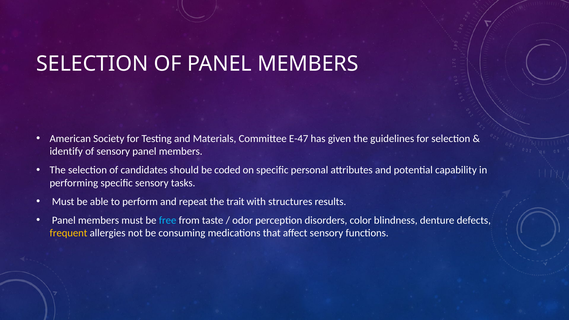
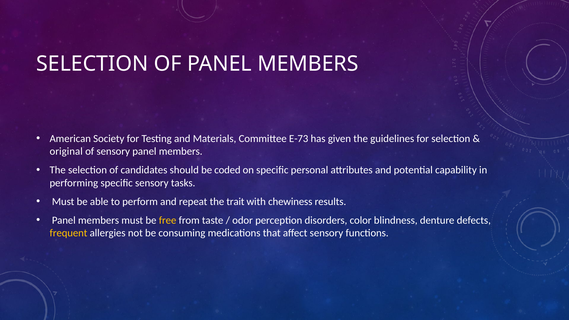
E-47: E-47 -> E-73 (299, 139)
identify: identify -> original (66, 151)
structures: structures -> chewiness (290, 202)
free colour: light blue -> yellow (168, 220)
